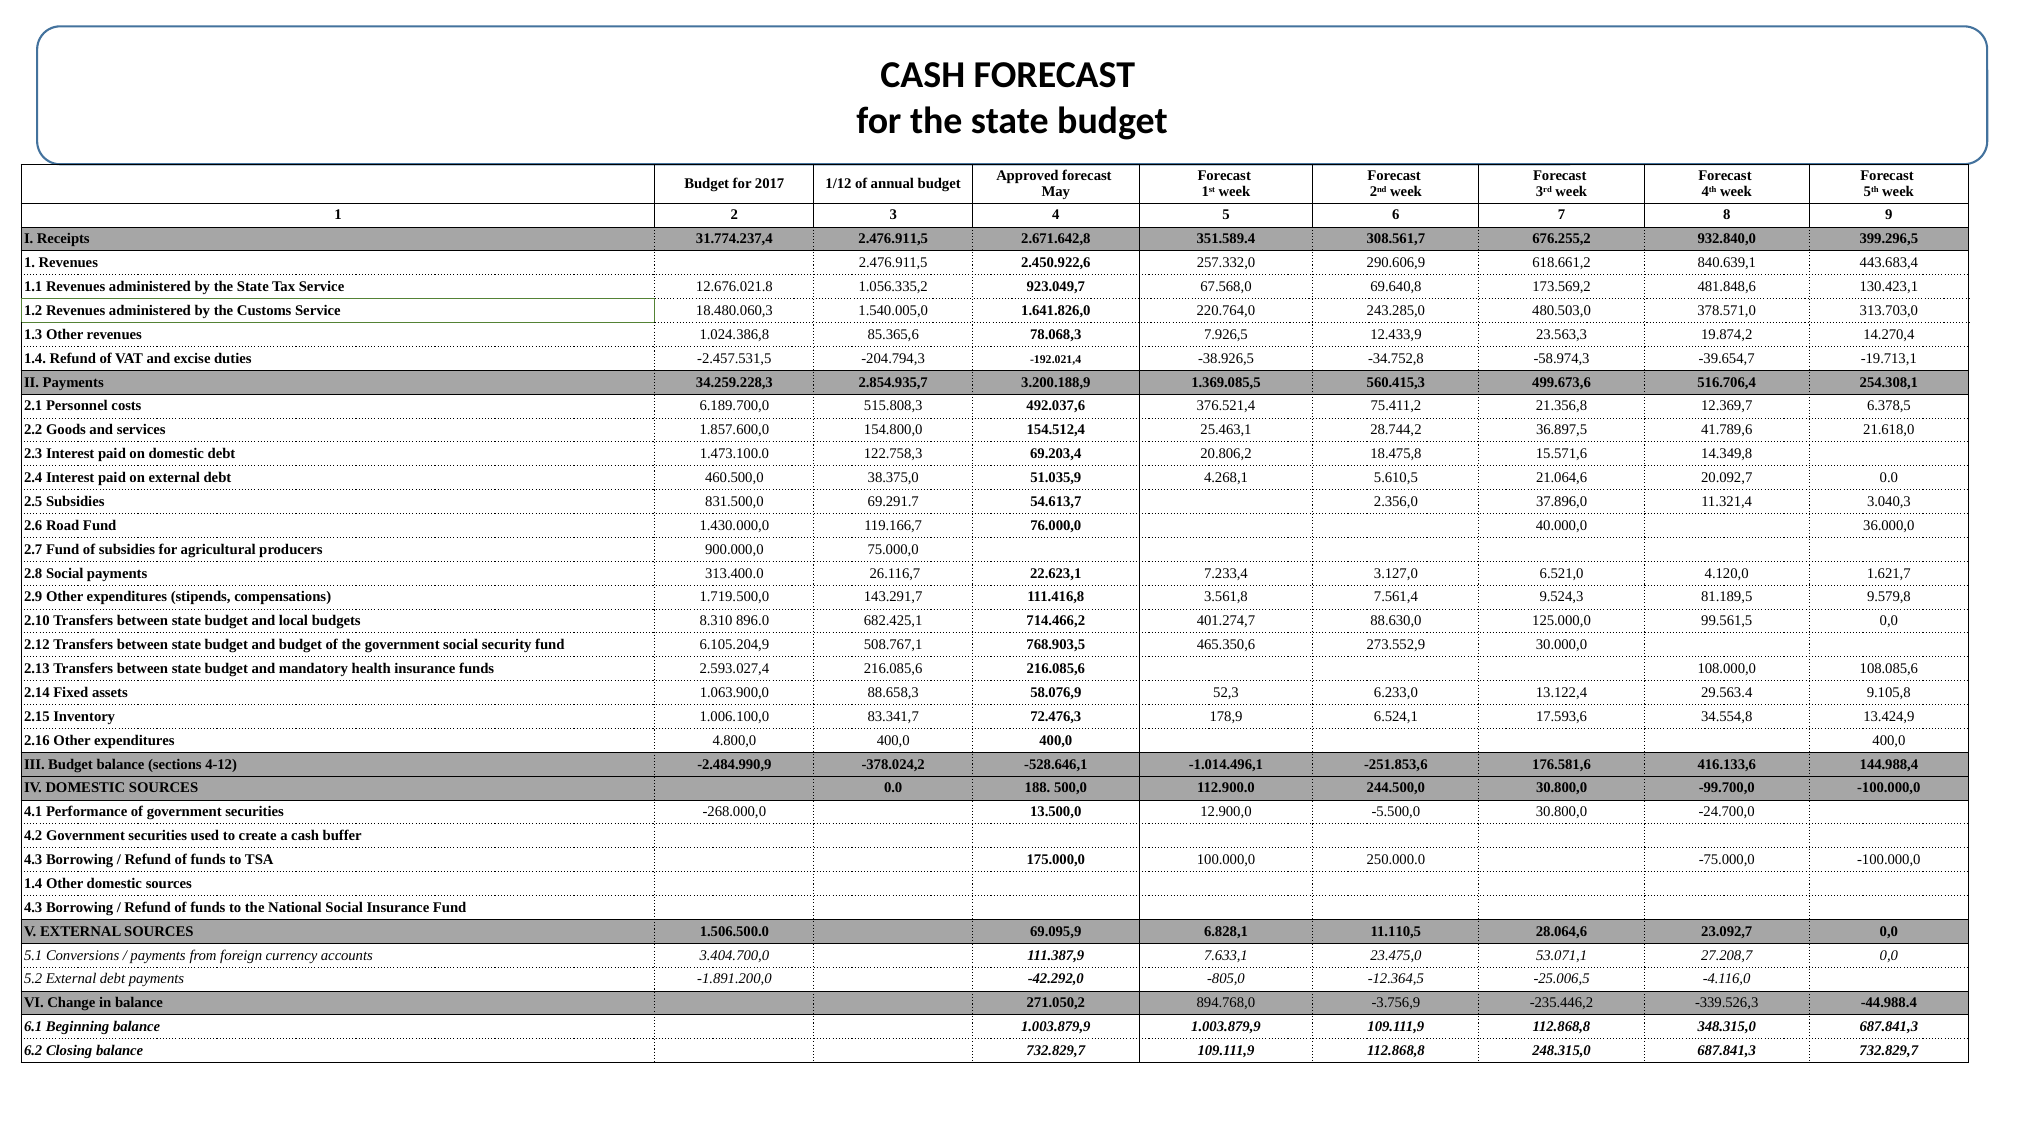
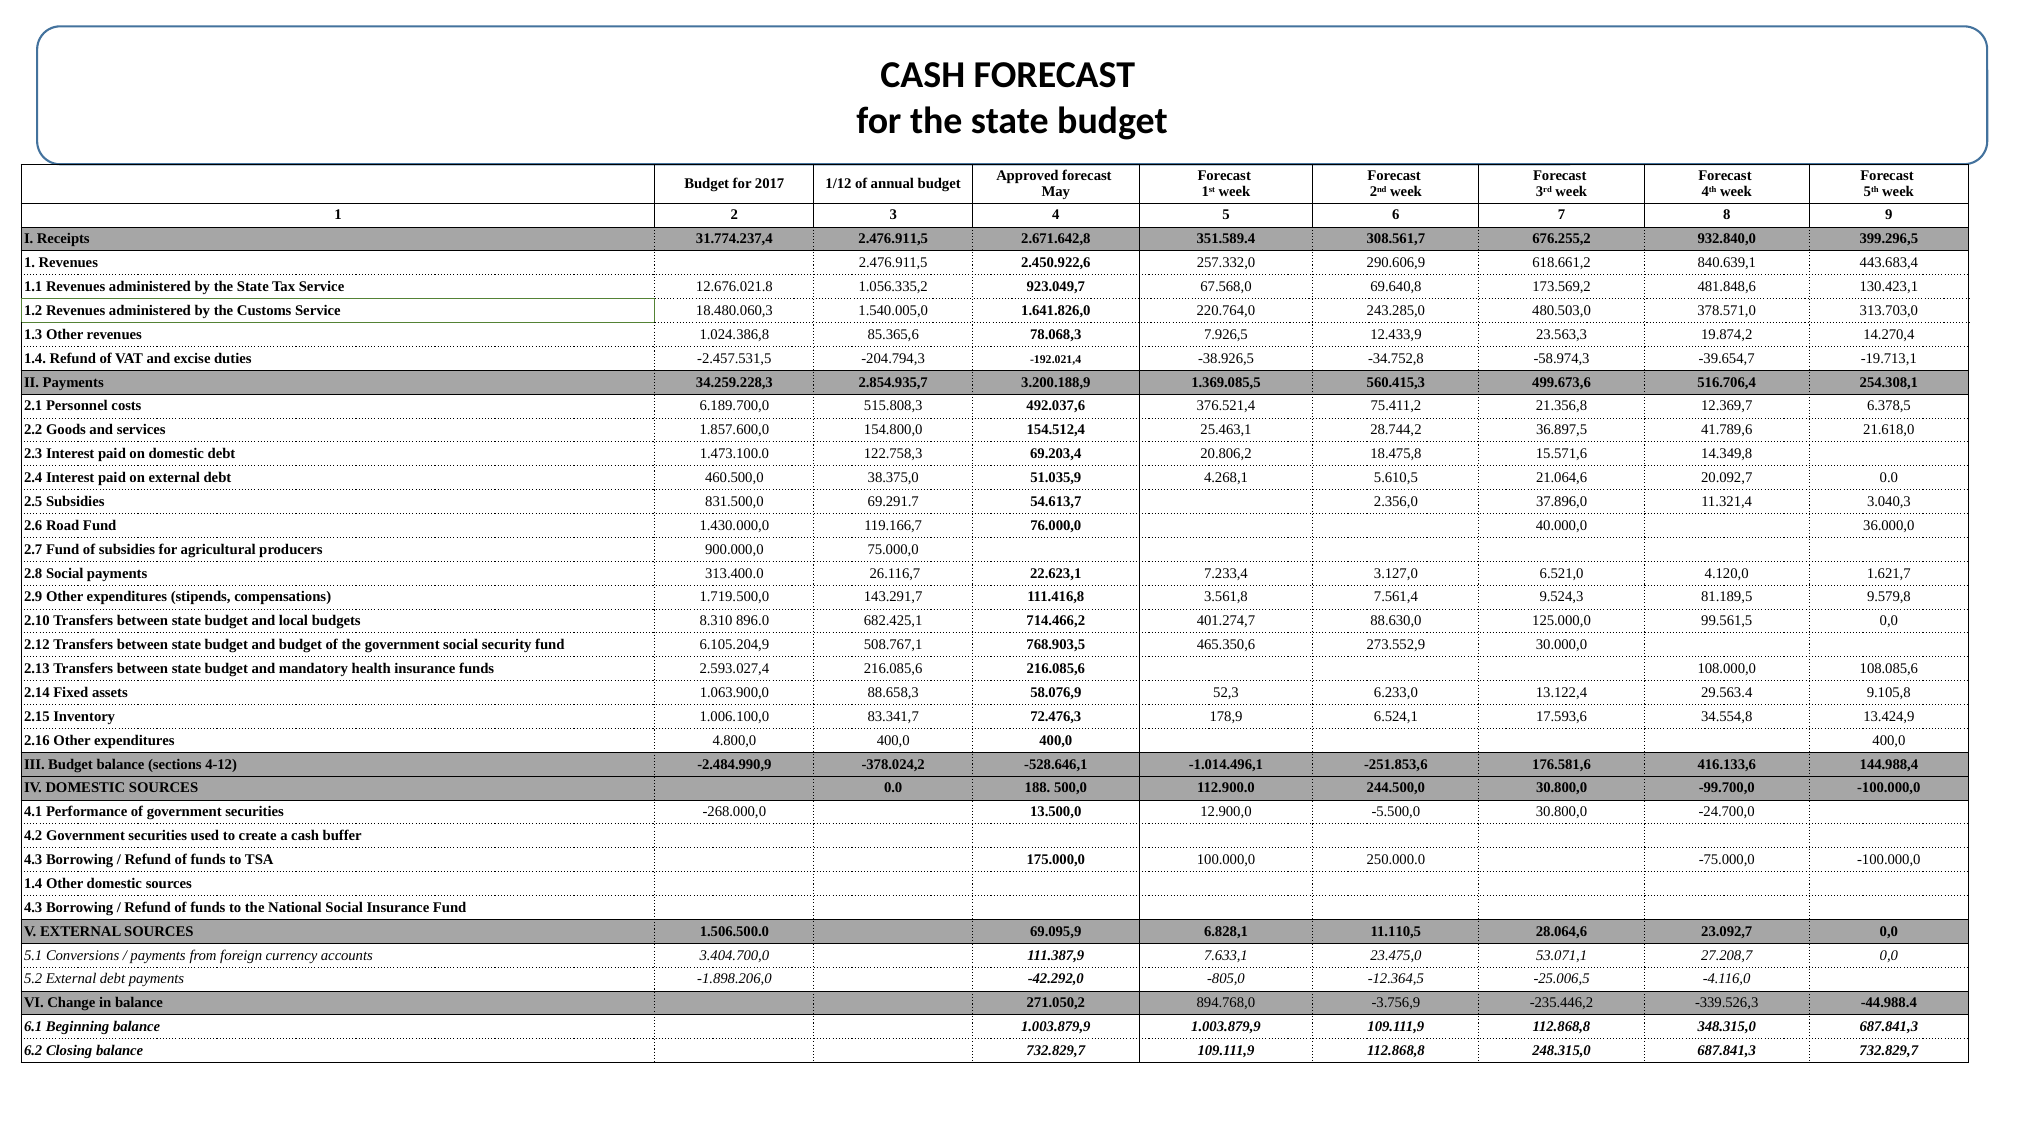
-1.891.200,0: -1.891.200,0 -> -1.898.206,0 (734, 979)
